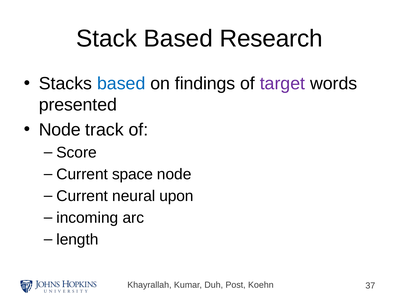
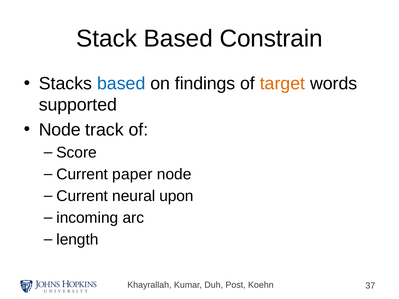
Research: Research -> Constrain (271, 39)
target colour: purple -> orange (282, 84)
presented: presented -> supported (78, 105)
space: space -> paper (132, 174)
